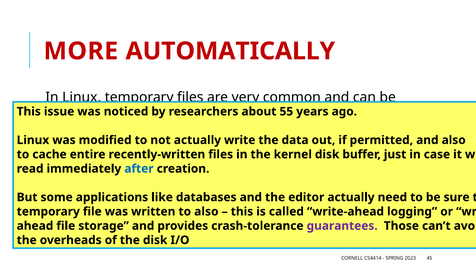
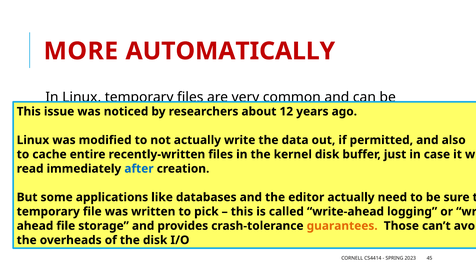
55: 55 -> 12 (286, 111)
to also: also -> pick (206, 211)
guarantees colour: purple -> orange (342, 226)
